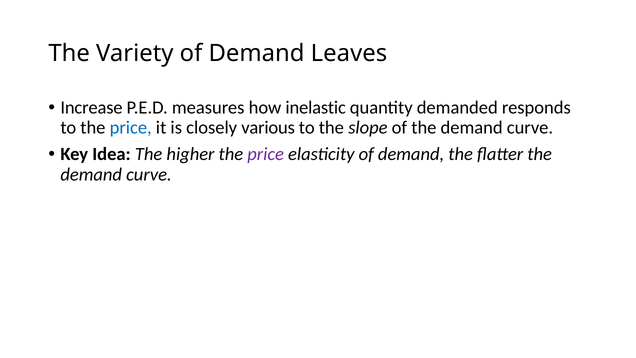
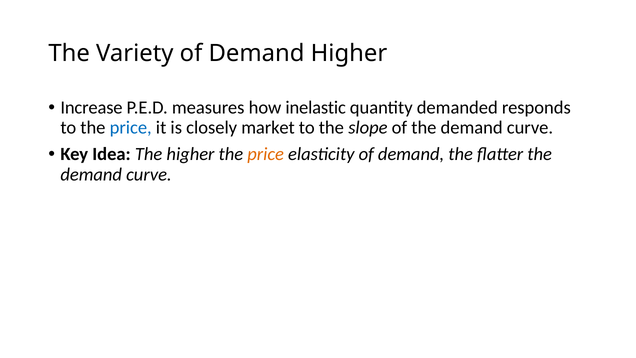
Demand Leaves: Leaves -> Higher (349, 53)
various: various -> market (268, 128)
price colour: purple -> orange (266, 154)
